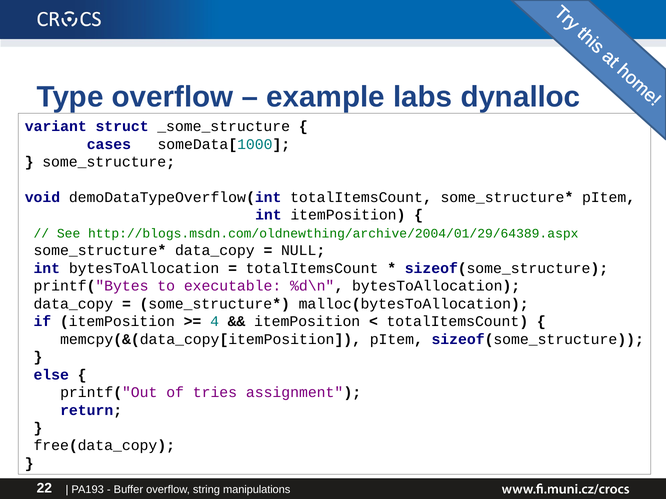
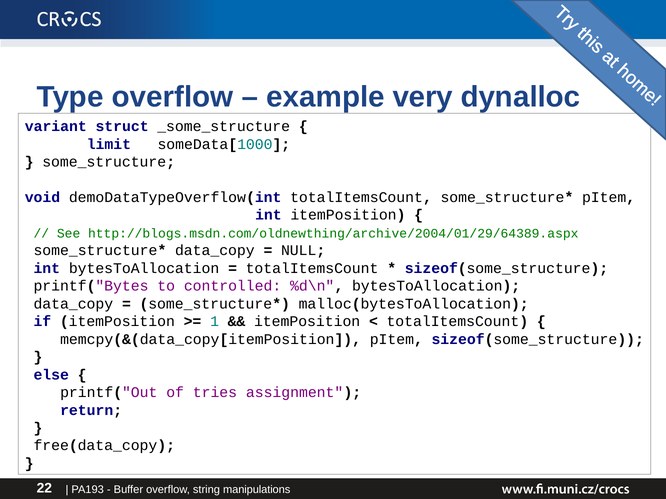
labs: labs -> very (423, 97)
cases: cases -> limit (109, 144)
executable: executable -> controlled (233, 286)
4: 4 -> 1 (215, 322)
